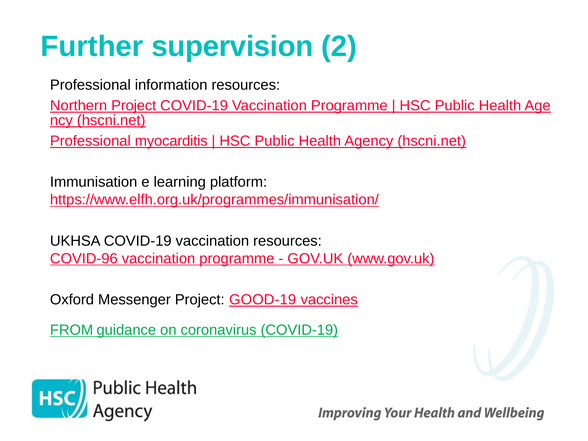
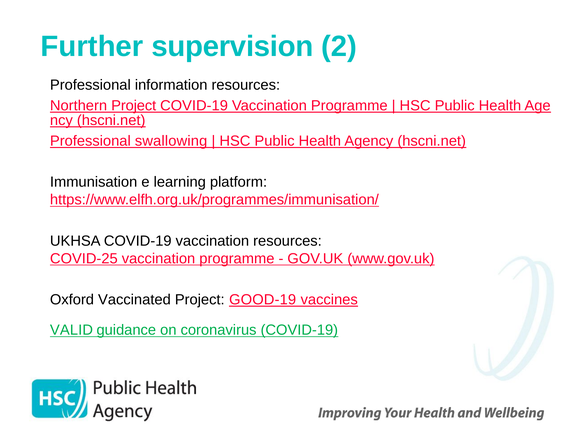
myocarditis: myocarditis -> swallowing (171, 141)
COVID-96: COVID-96 -> COVID-25 (84, 259)
Messenger: Messenger -> Vaccinated (134, 300)
FROM: FROM -> VALID (72, 330)
